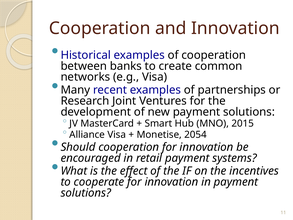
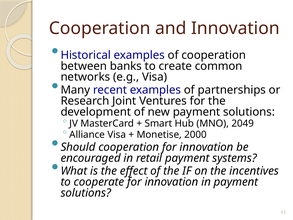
2015: 2015 -> 2049 (243, 123)
2054: 2054 -> 2000 (195, 135)
